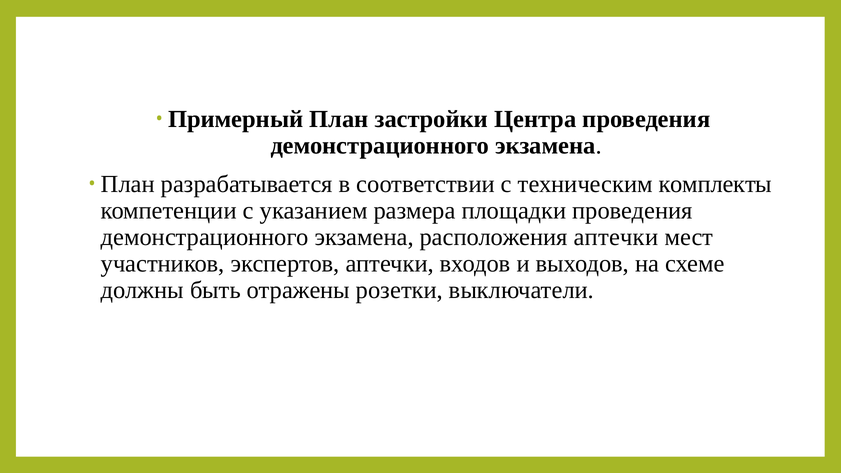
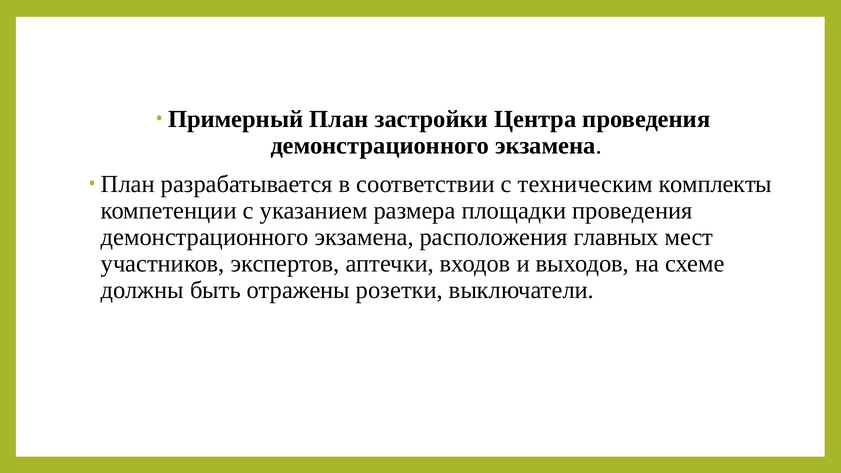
расположения аптечки: аптечки -> главных (616, 237)
